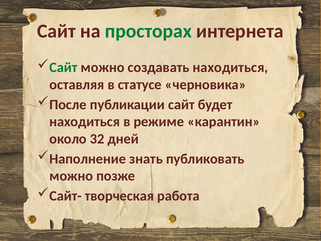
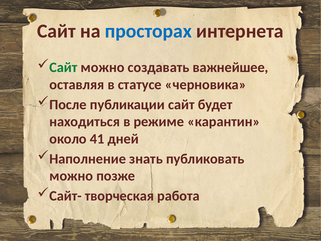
просторах colour: green -> blue (148, 31)
создавать находиться: находиться -> важнейшее (230, 67)
32: 32 -> 41 (97, 139)
